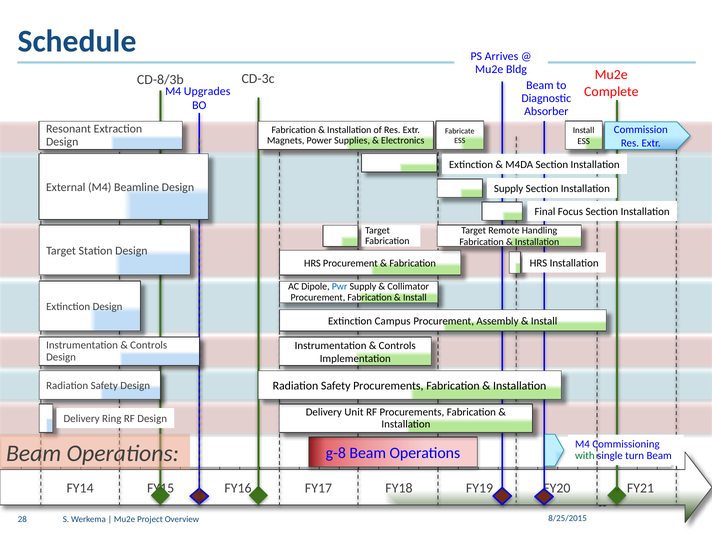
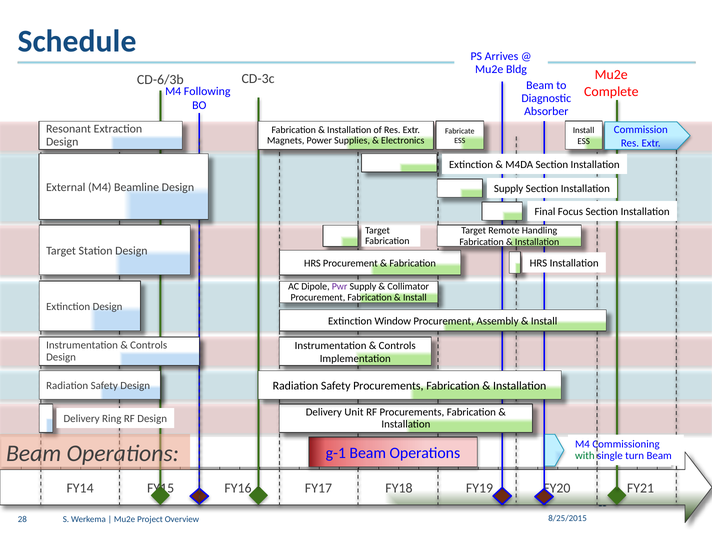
CD-8/3b: CD-8/3b -> CD-6/3b (160, 80)
Upgrades: Upgrades -> Following (207, 91)
Pwr colour: blue -> purple (340, 287)
Campus: Campus -> Window (393, 321)
g-8: g-8 -> g-1 (336, 453)
